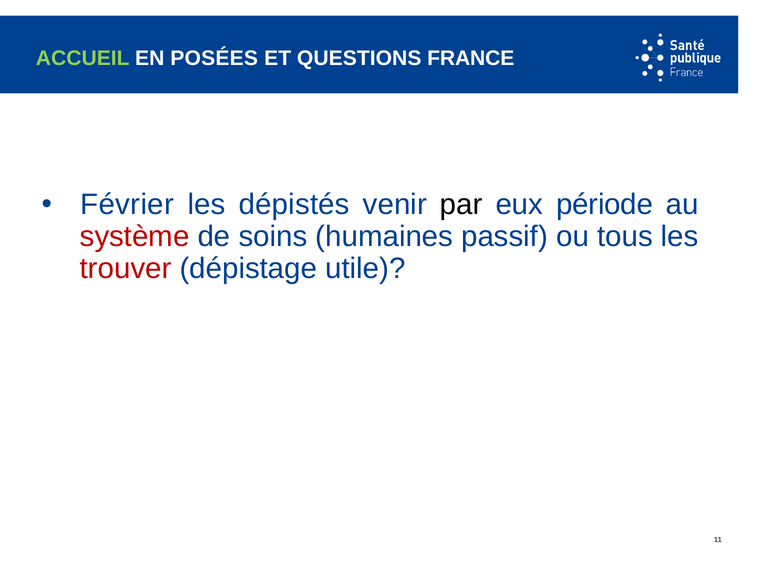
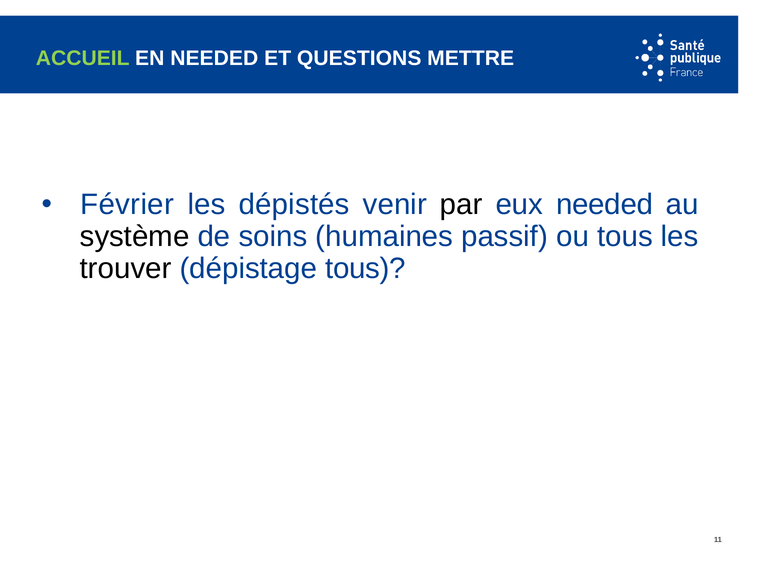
EN POSÉES: POSÉES -> NEEDED (214, 59)
FRANCE: FRANCE -> METTRE (471, 59)
eux période: période -> needed (605, 205)
système colour: red -> black (135, 237)
trouver colour: red -> black (126, 269)
dépistage utile: utile -> tous (365, 269)
